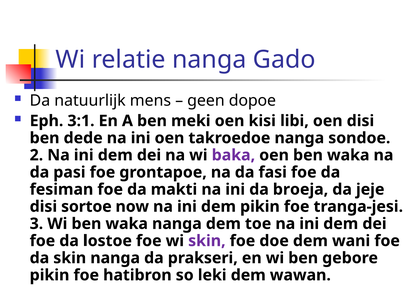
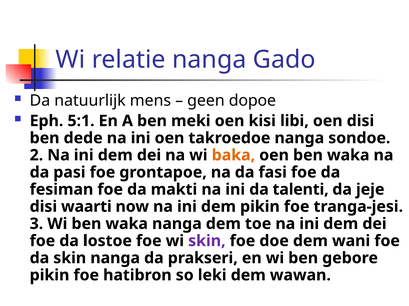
3:1: 3:1 -> 5:1 (81, 121)
baka colour: purple -> orange (233, 156)
broeja: broeja -> talenti (301, 190)
sortoe: sortoe -> waarti (86, 207)
